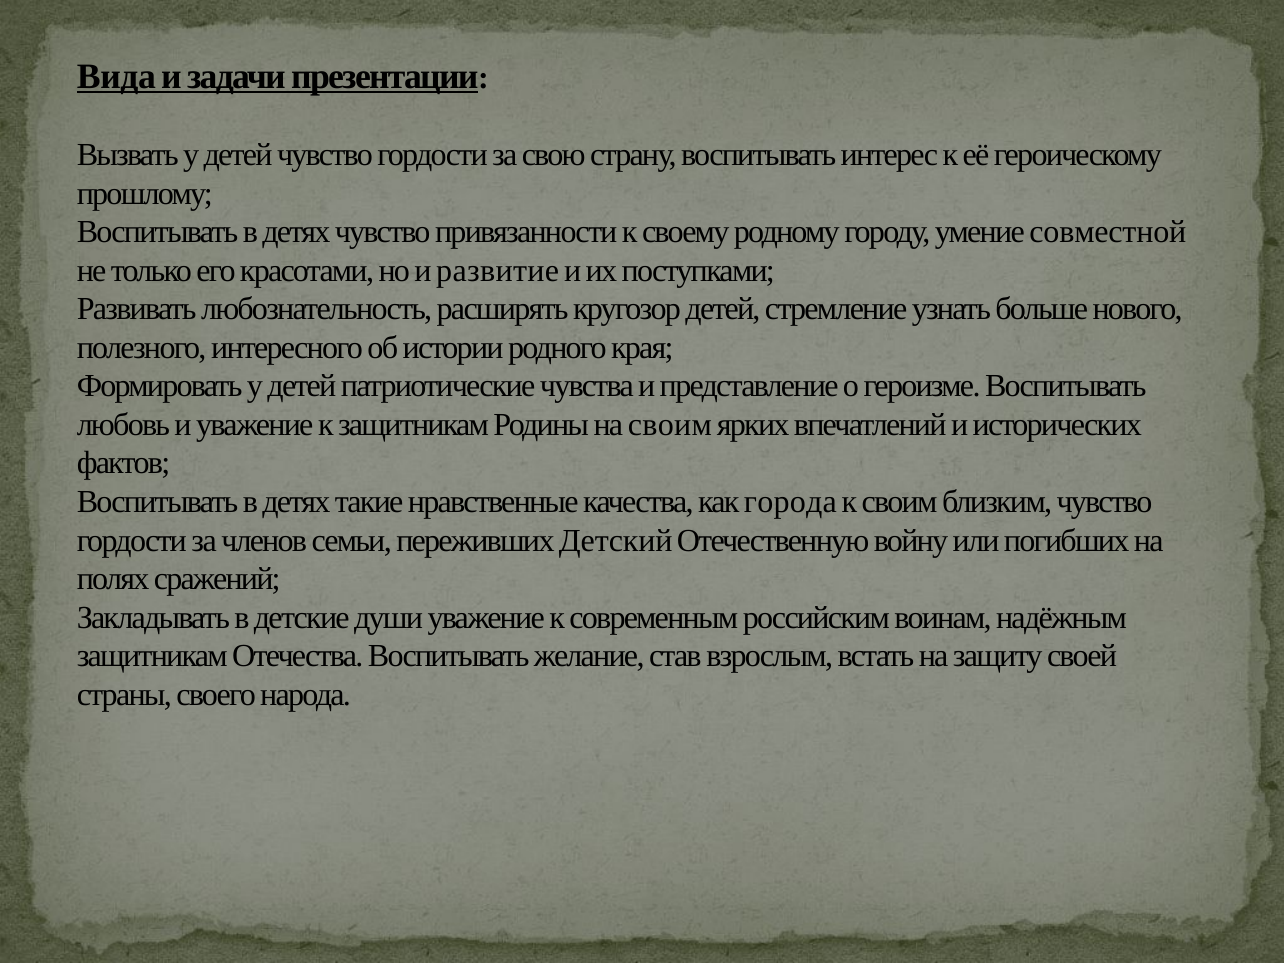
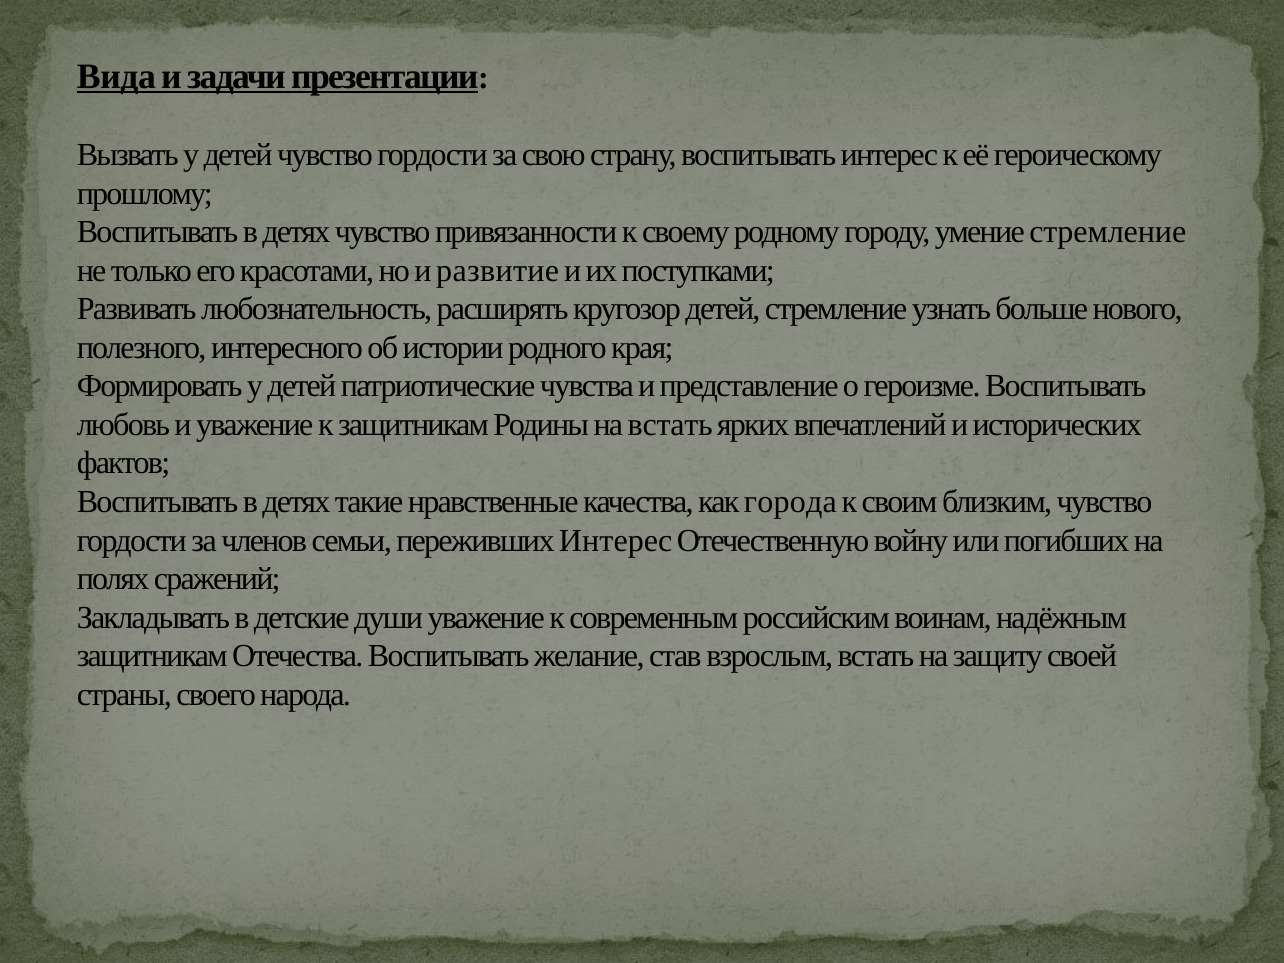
умение совместной: совместной -> стремление (1108, 232)
на своим: своим -> встать (670, 425)
переживших Детский: Детский -> Интерес (616, 540)
